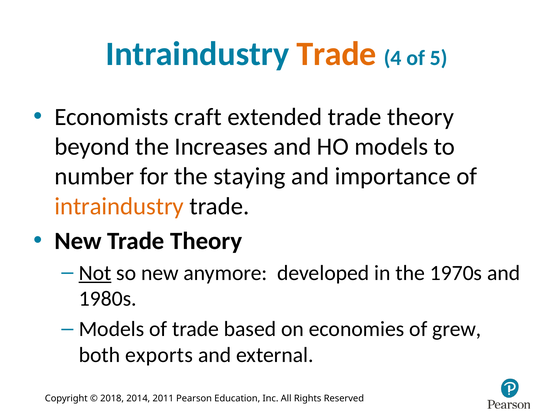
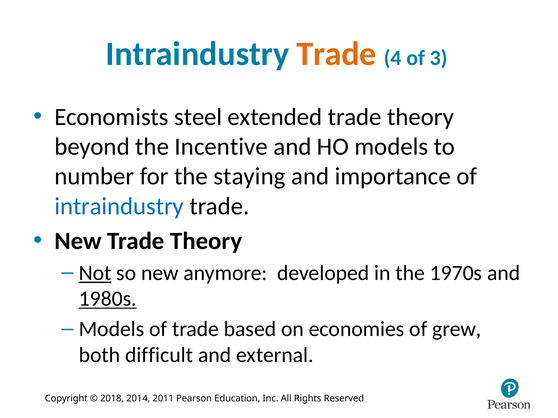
5: 5 -> 3 (439, 58)
craft: craft -> steel (198, 117)
Increases: Increases -> Incentive (221, 147)
intraindustry colour: orange -> blue (119, 206)
1980s underline: none -> present (108, 299)
exports: exports -> difficult (159, 356)
